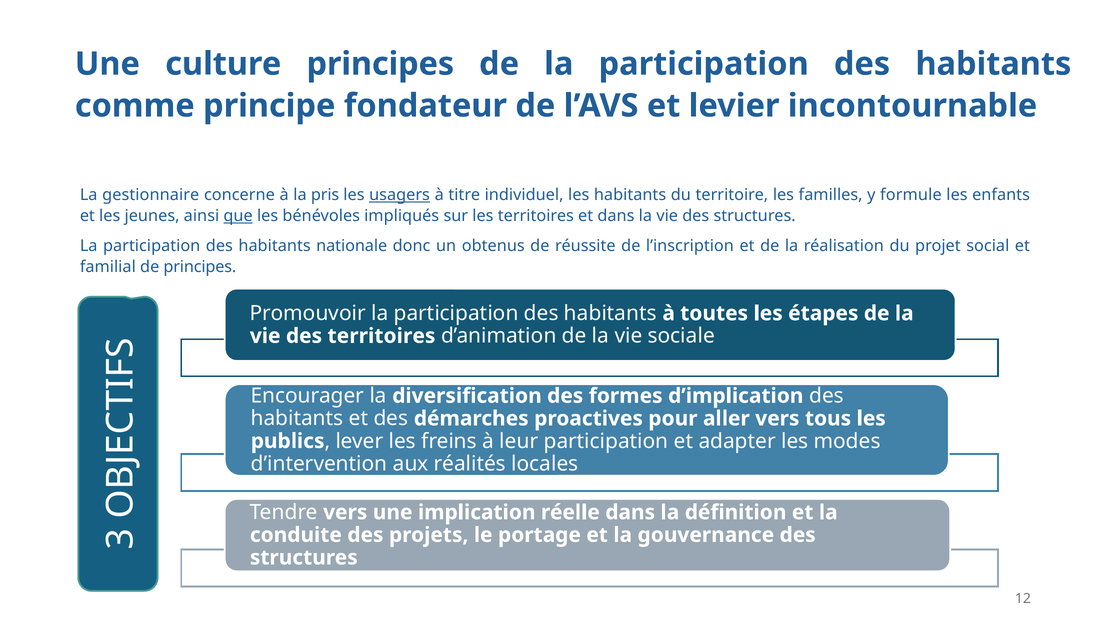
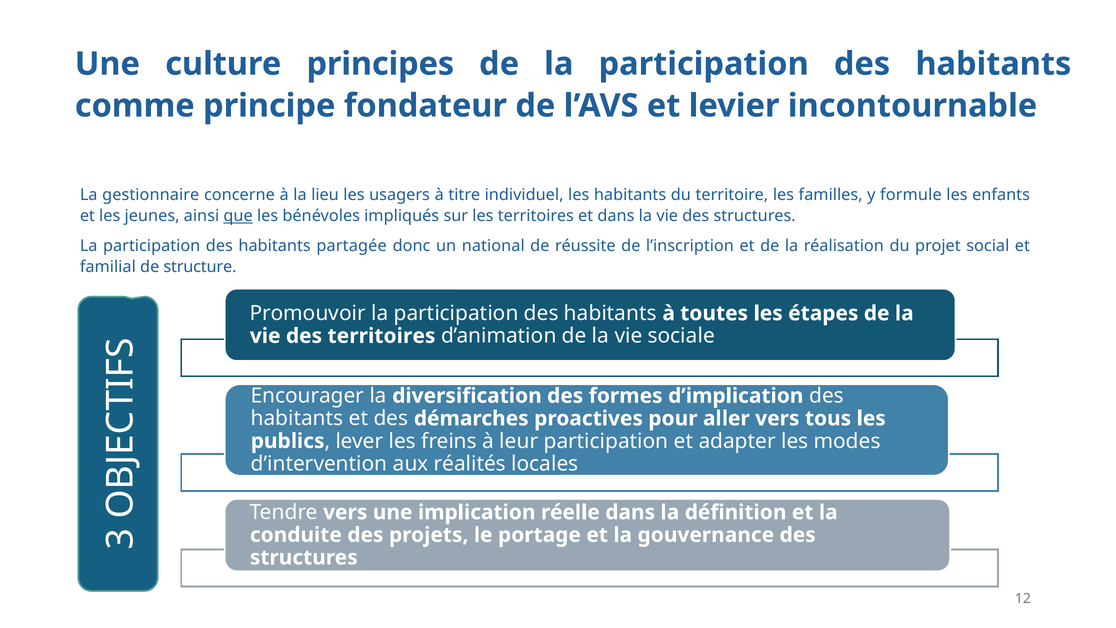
pris: pris -> lieu (325, 195)
usagers underline: present -> none (400, 195)
nationale: nationale -> partagée (352, 246)
obtenus: obtenus -> national (493, 246)
de principes: principes -> structure (200, 267)
